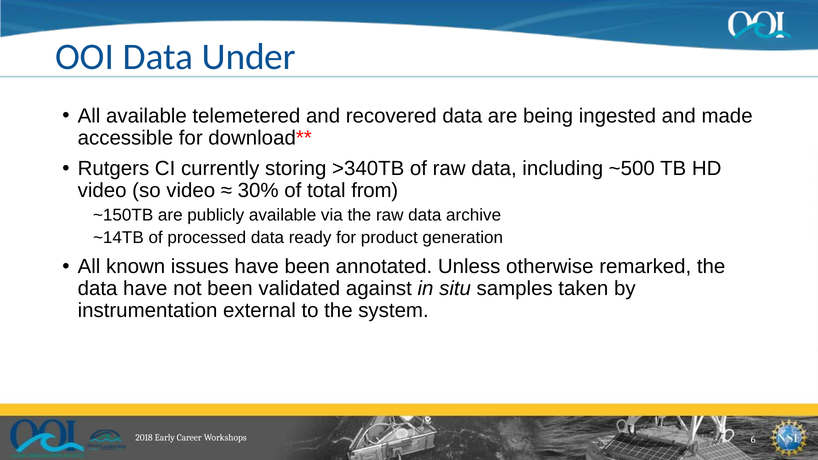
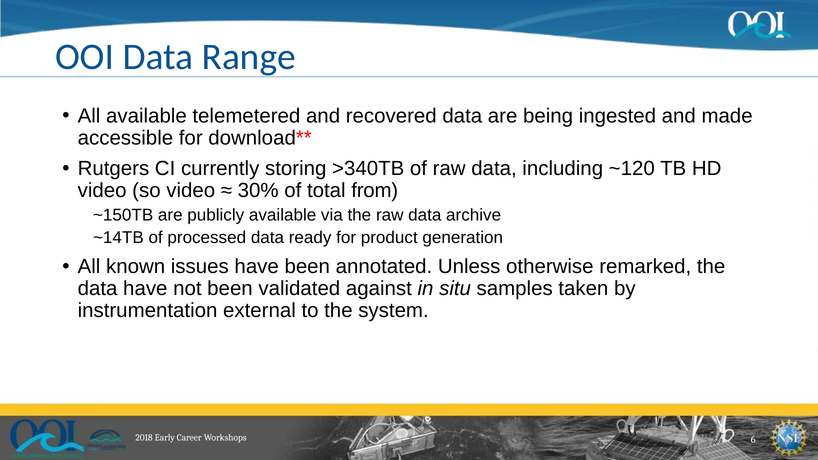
Under: Under -> Range (249, 57)
~500: ~500 -> ~120 (632, 169)
